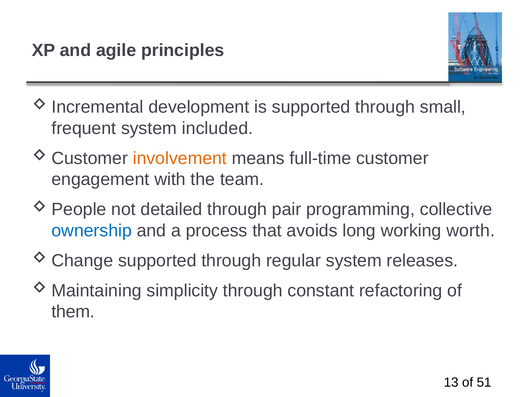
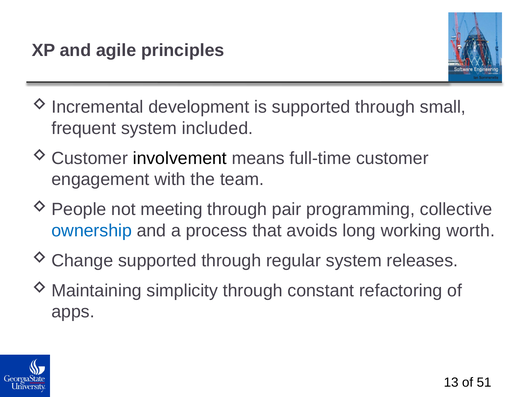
involvement colour: orange -> black (180, 158)
detailed: detailed -> meeting (172, 209)
them: them -> apps (73, 312)
